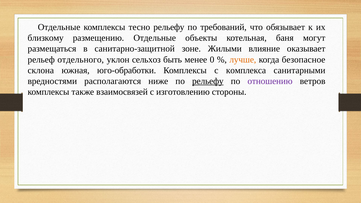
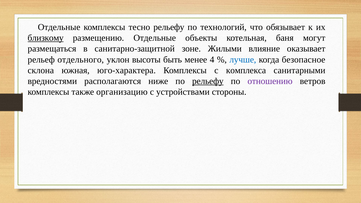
требований: требований -> технологий (223, 27)
близкому underline: none -> present (46, 38)
сельхоз: сельхоз -> высоты (146, 60)
0: 0 -> 4 (212, 60)
лучше colour: orange -> blue (243, 60)
юго-обработки: юго-обработки -> юго-характера (127, 70)
взаимосвязей: взаимосвязей -> организацию (122, 92)
изготовлению: изготовлению -> устройствами (183, 92)
